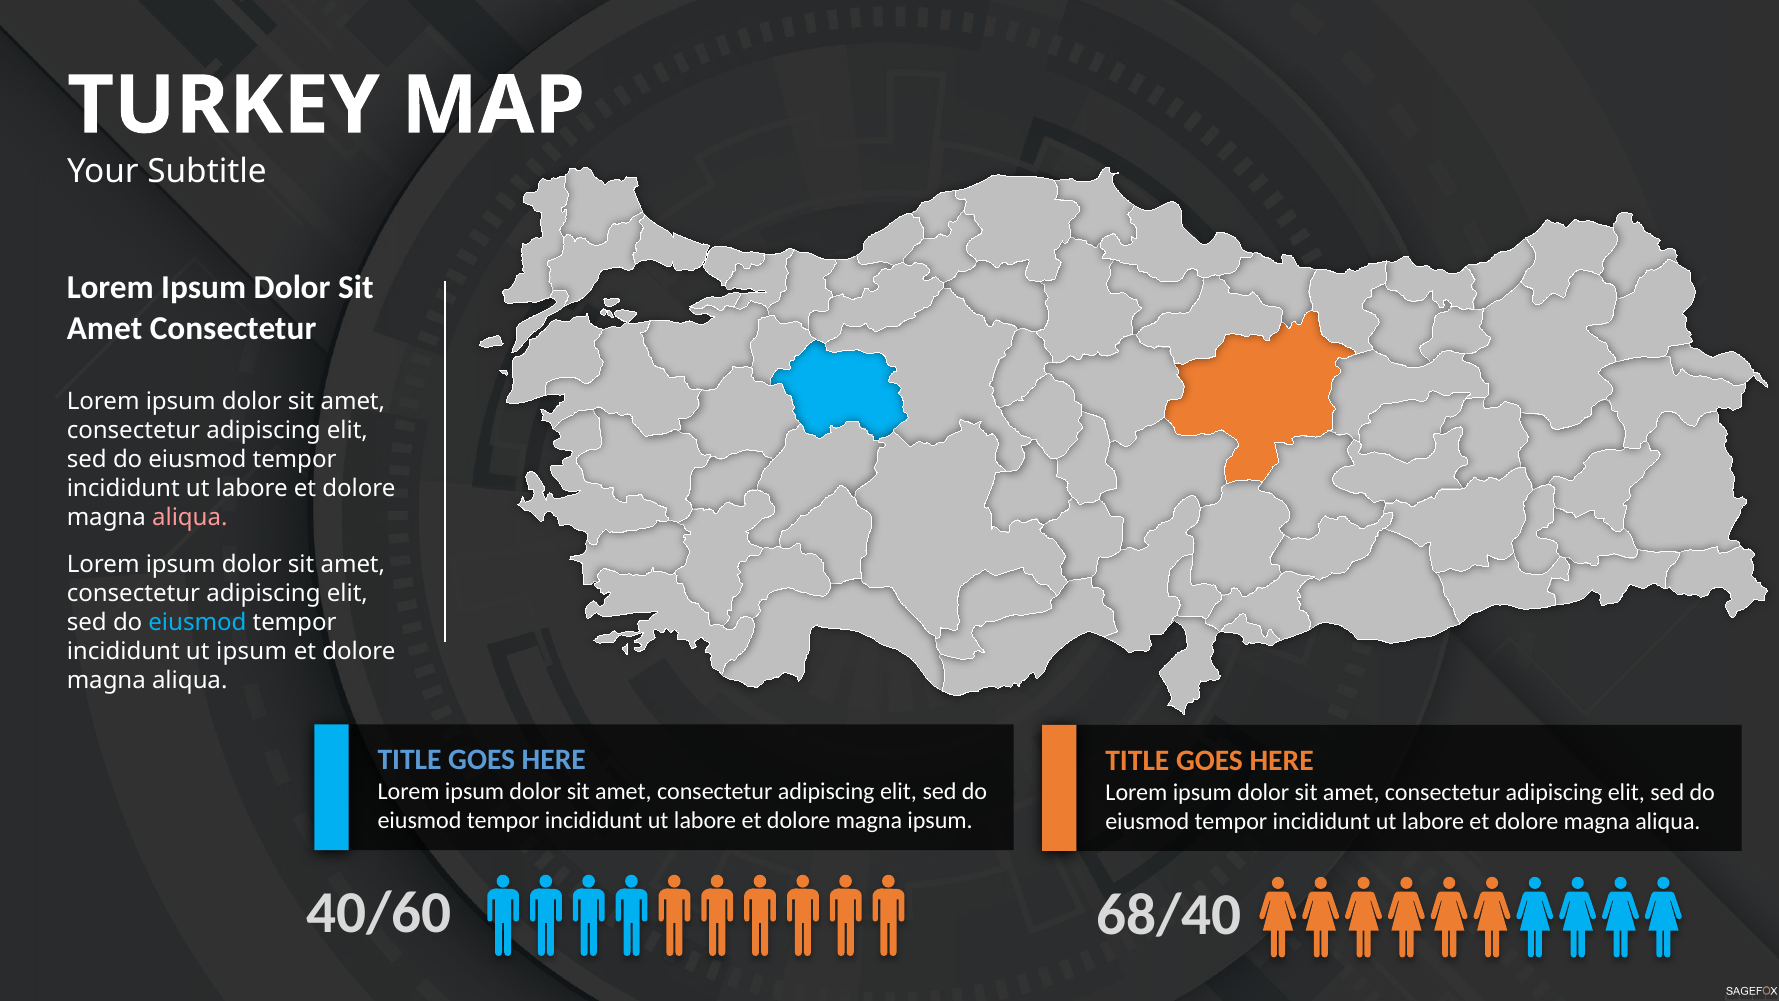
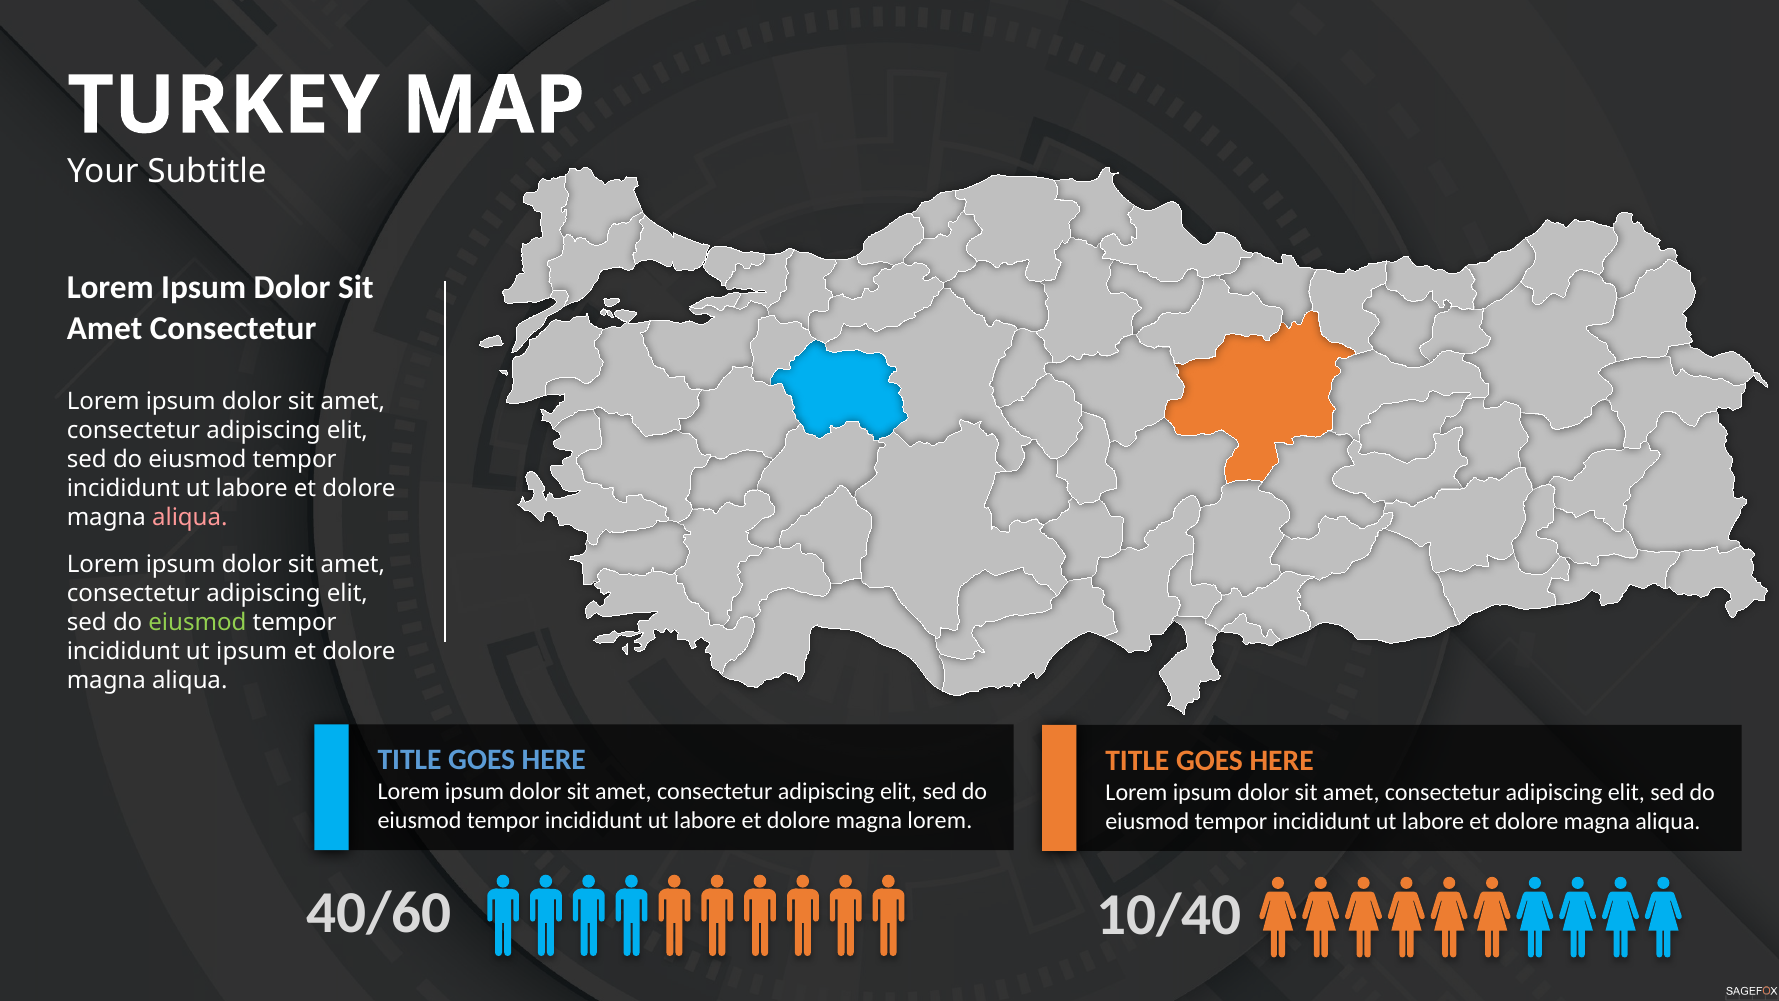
eiusmod colour: light blue -> light green (197, 622)
magna ipsum: ipsum -> lorem (940, 820)
68/40: 68/40 -> 10/40 (1169, 915)
